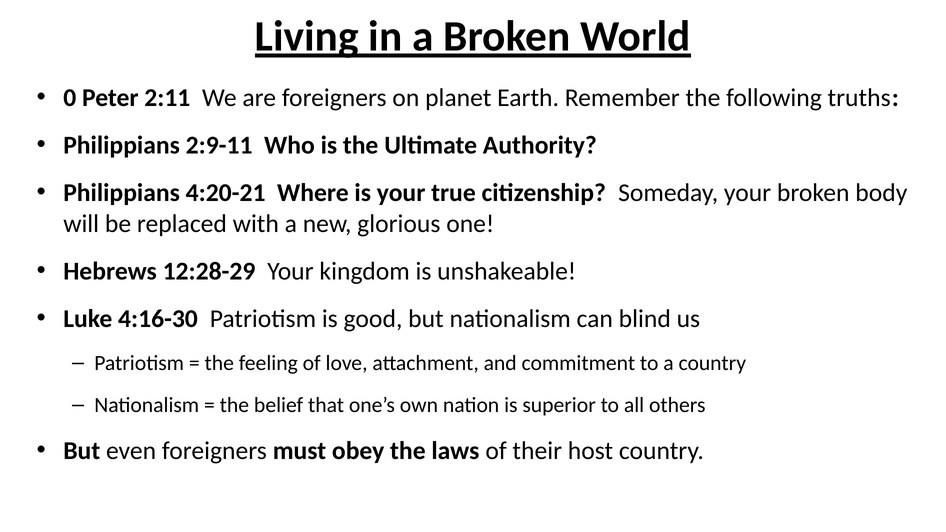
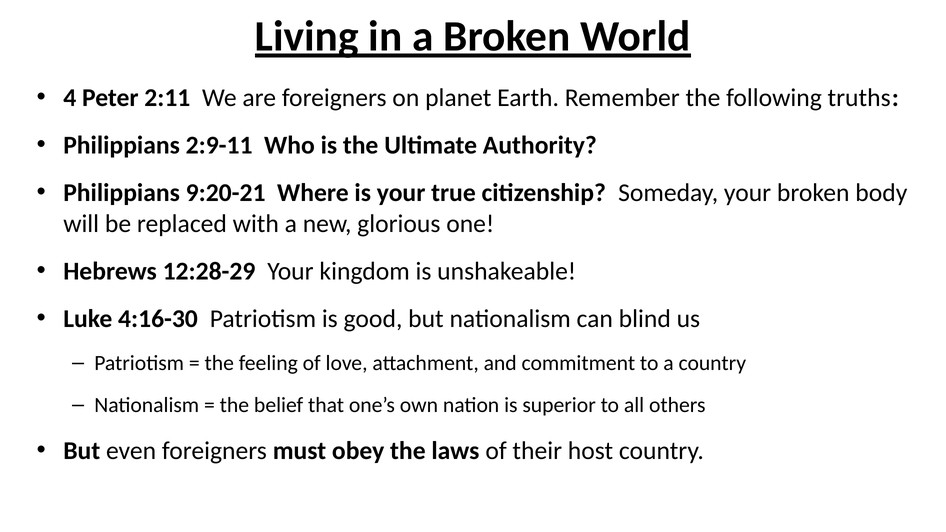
0: 0 -> 4 (70, 98)
4:20-21: 4:20-21 -> 9:20-21 (226, 193)
